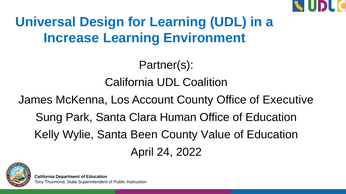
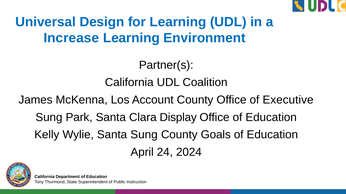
Human: Human -> Display (178, 118)
Santa Been: Been -> Sung (144, 135)
Value: Value -> Goals (216, 135)
2022: 2022 -> 2024 (189, 152)
